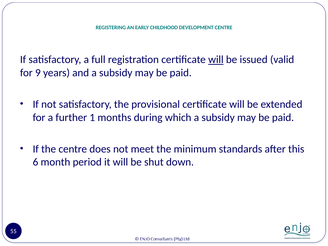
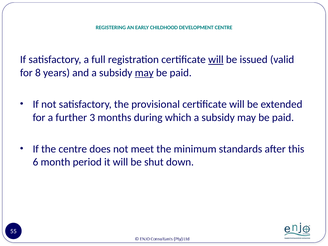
9: 9 -> 8 (38, 73)
may underline: none -> present (144, 73)
1: 1 -> 3 (92, 117)
